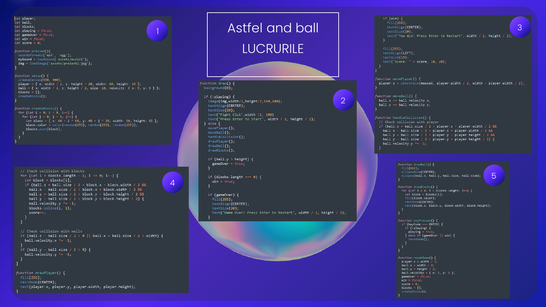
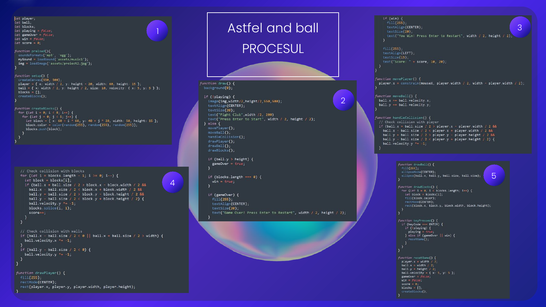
LUCRURILE: LUCRURILE -> PROCESUL (273, 49)
